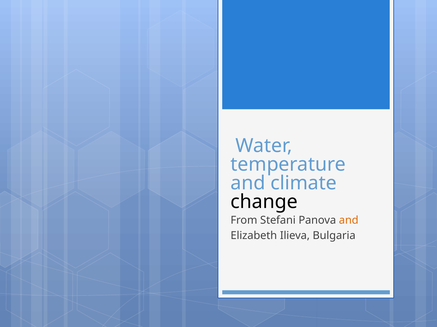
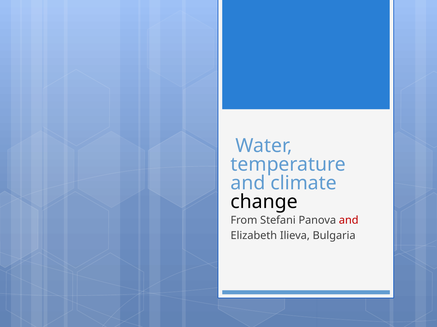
and colour: orange -> red (349, 221)
